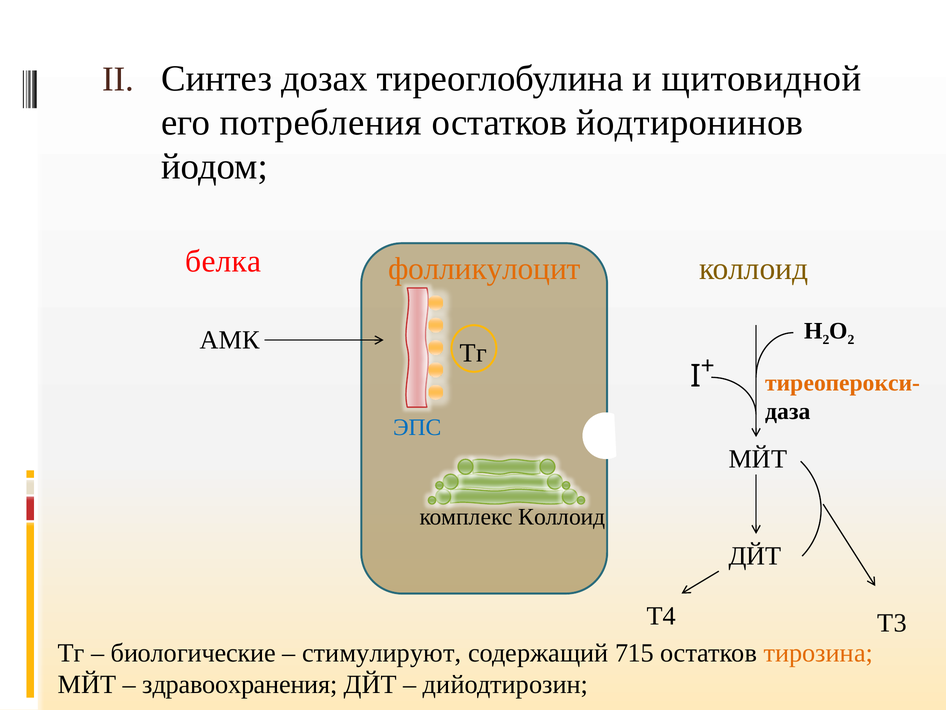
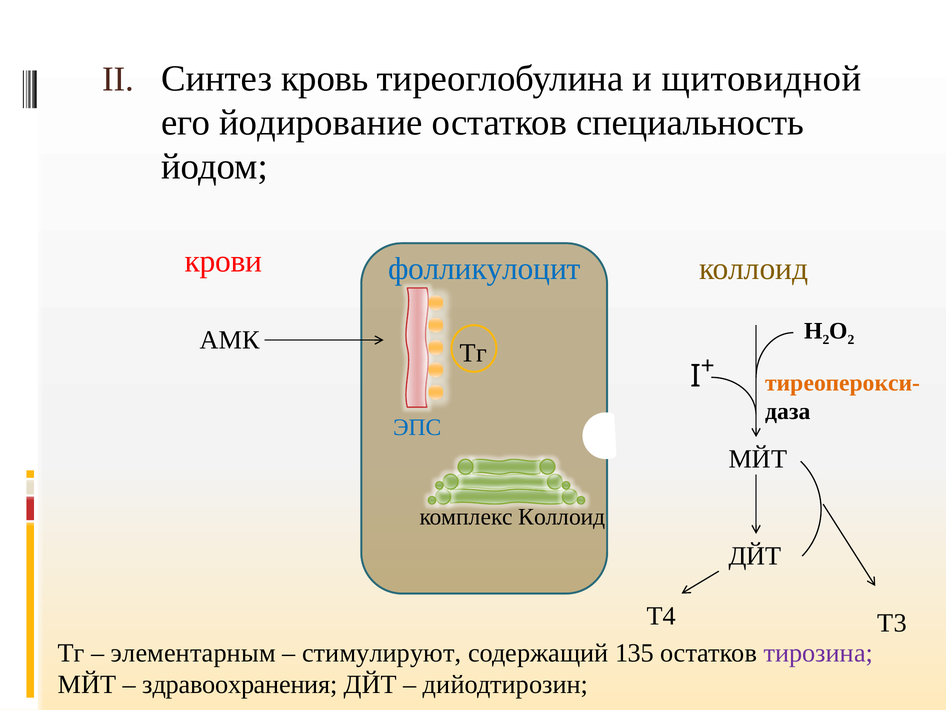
дозах: дозах -> кровь (325, 79)
потребления: потребления -> йодирование (321, 123)
йодтиронинов: йодтиронинов -> специальность (690, 123)
белка: белка -> крови (224, 261)
фолликулоцит colour: orange -> blue (484, 269)
биологические: биологические -> элементарным (193, 653)
715: 715 -> 135 (635, 653)
тирозина colour: orange -> purple (818, 653)
